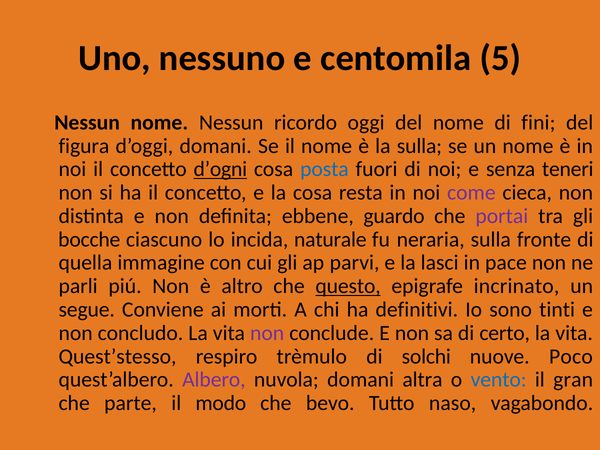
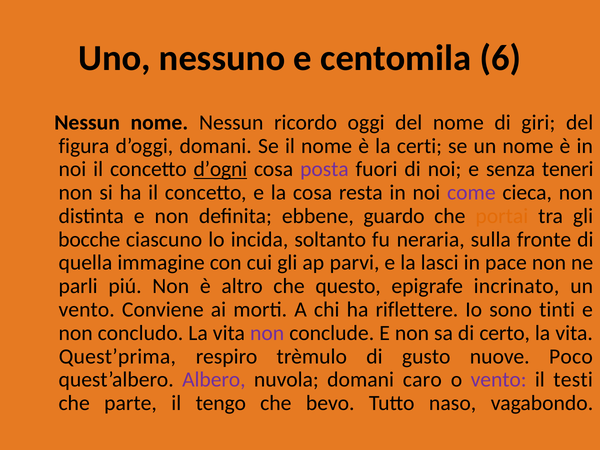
5: 5 -> 6 (500, 58)
fini: fini -> giri (538, 123)
la sulla: sulla -> certi (419, 146)
posta colour: blue -> purple (324, 169)
portai colour: purple -> orange (502, 216)
naturale: naturale -> soltanto (330, 239)
questo underline: present -> none (348, 286)
segue: segue -> vento (87, 310)
definitivi: definitivi -> riflettere (417, 310)
Quest’stesso: Quest’stesso -> Quest’prima (117, 356)
solchi: solchi -> gusto (426, 356)
altra: altra -> caro (422, 380)
vento colour: blue -> purple (499, 380)
gran: gran -> testi (573, 380)
modo: modo -> tengo (221, 403)
